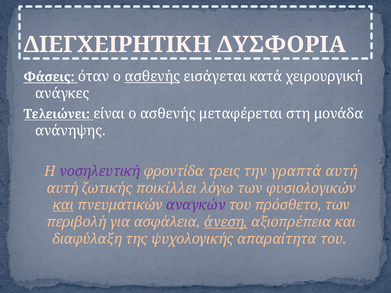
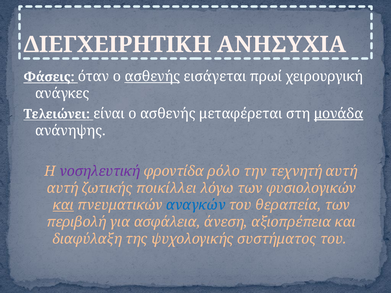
ΔΥΣΦΟΡΙΑ: ΔΥΣΦΟΡΙΑ -> ΑΝΗΣΥΧΙΑ (282, 45)
κατά: κατά -> πρωί (266, 77)
μονάδα underline: none -> present (339, 114)
τρεις: τρεις -> ρόλο (224, 171)
γραπτά: γραπτά -> τεχνητή (296, 171)
αναγκών colour: purple -> blue (196, 205)
πρόσθετο: πρόσθετο -> θεραπεία (288, 205)
άνεση underline: present -> none (226, 222)
απαραίτητα: απαραίτητα -> συστήματος (277, 239)
